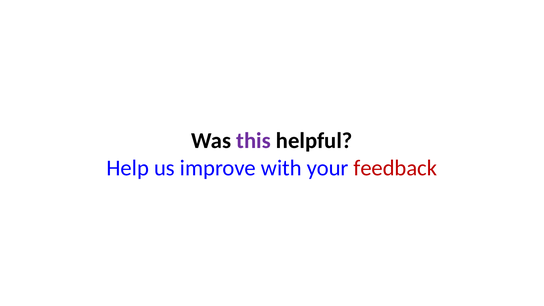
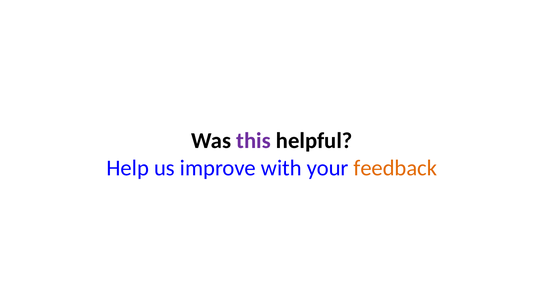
feedback colour: red -> orange (395, 168)
